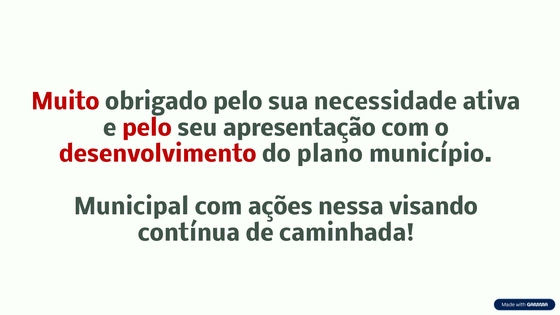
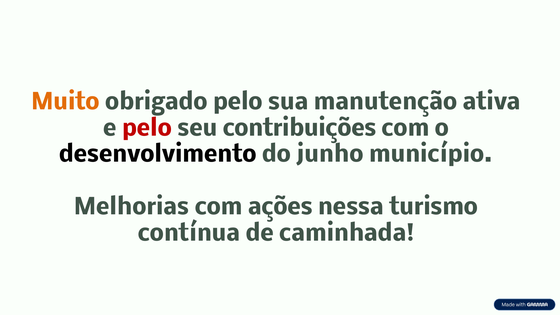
Muito colour: red -> orange (66, 102)
necessidade: necessidade -> manutenção (386, 102)
apresentação: apresentação -> contribuições (300, 128)
desenvolvimento colour: red -> black (158, 155)
plano: plano -> junho (330, 155)
Municipal: Municipal -> Melhorias (132, 207)
visando: visando -> turismo (434, 207)
